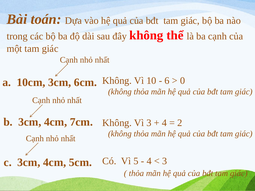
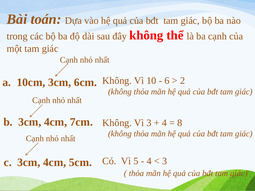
0: 0 -> 2 (183, 81)
2: 2 -> 8 (180, 123)
